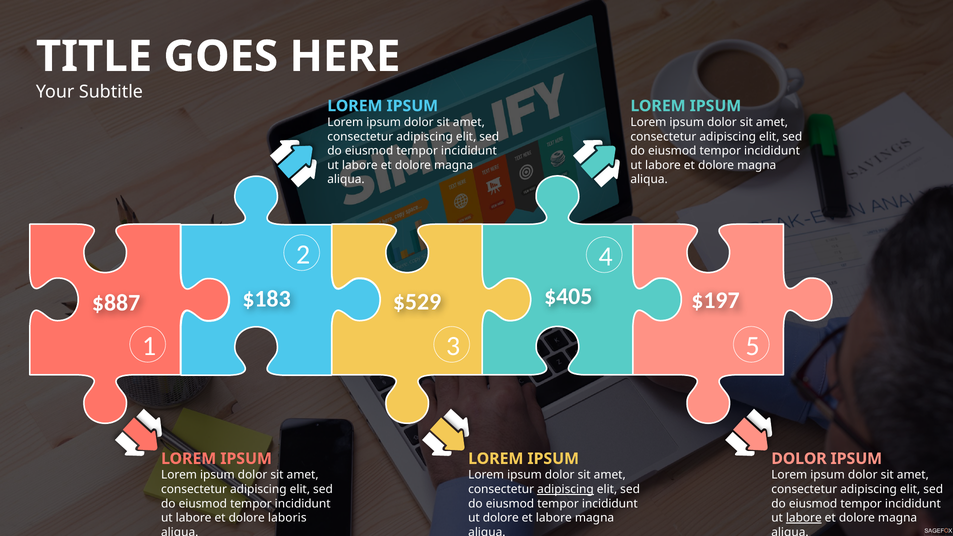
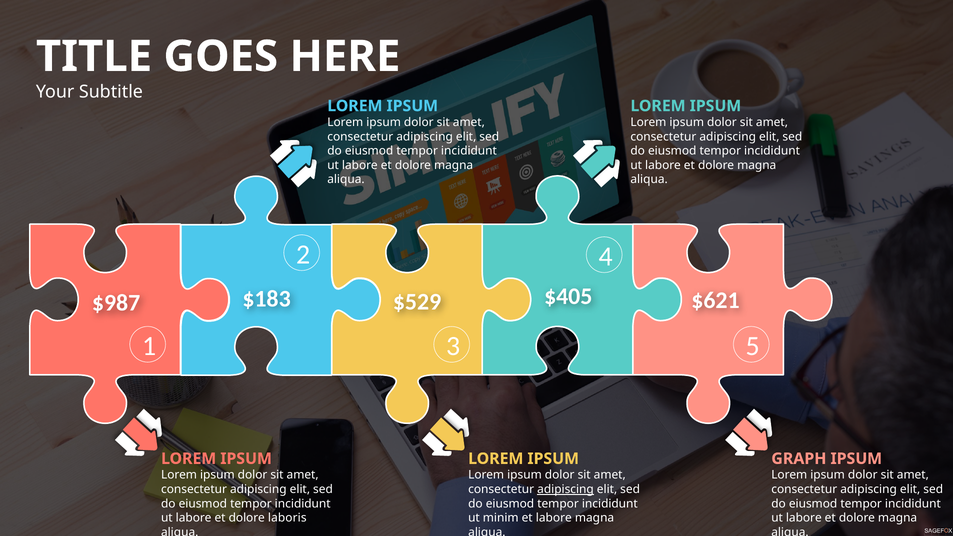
$197: $197 -> $621 (715, 300)
$887: $887 -> $987 (116, 303)
DOLOR: DOLOR -> GRAPH (799, 459)
ut dolore: dolore -> minim (501, 518)
labore underline: present -> none (804, 518)
